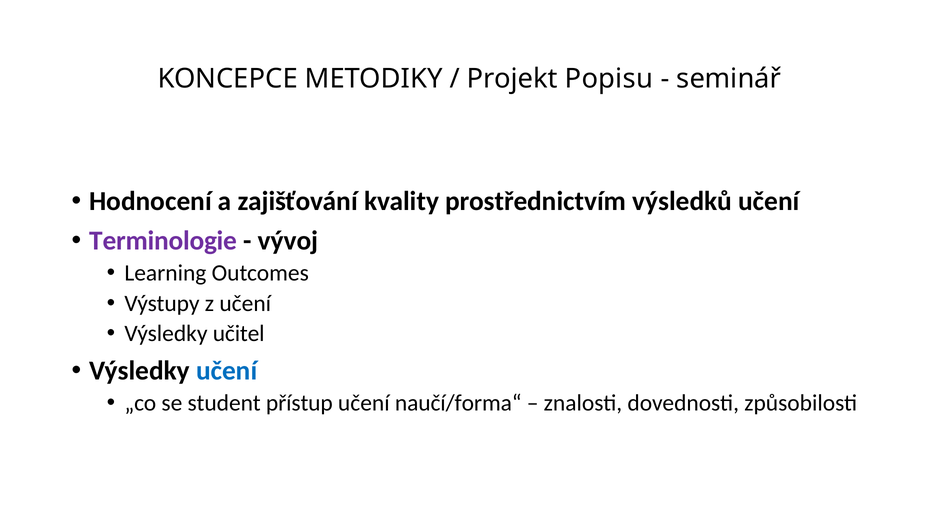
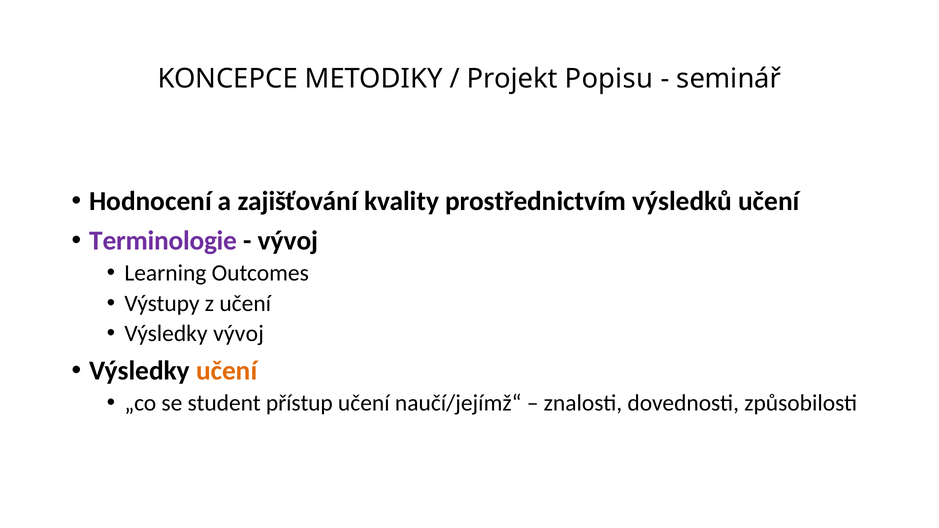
Výsledky učitel: učitel -> vývoj (239, 334)
učení colour: blue -> orange (227, 371)
naučí/forma“: naučí/forma“ -> naučí/jejímž“ (458, 403)
